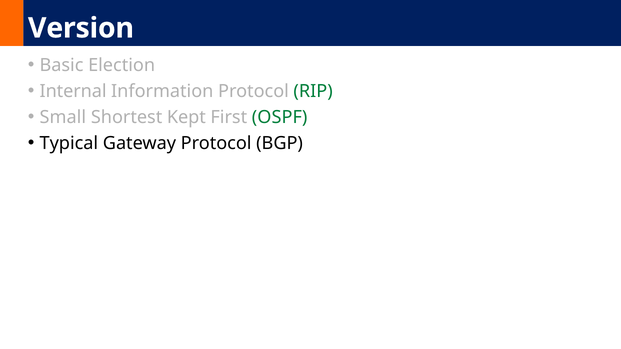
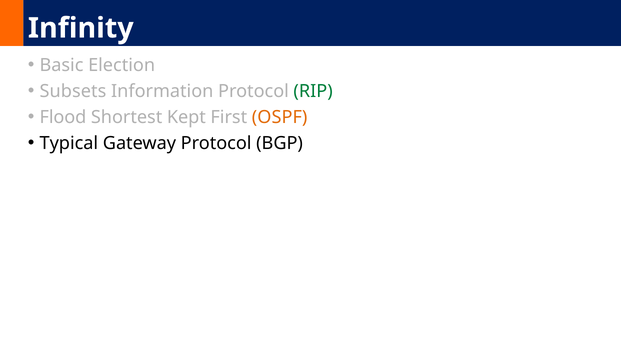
Version: Version -> Infinity (81, 28)
Internal: Internal -> Subsets (73, 91)
Small: Small -> Flood (63, 117)
OSPF colour: green -> orange (280, 117)
